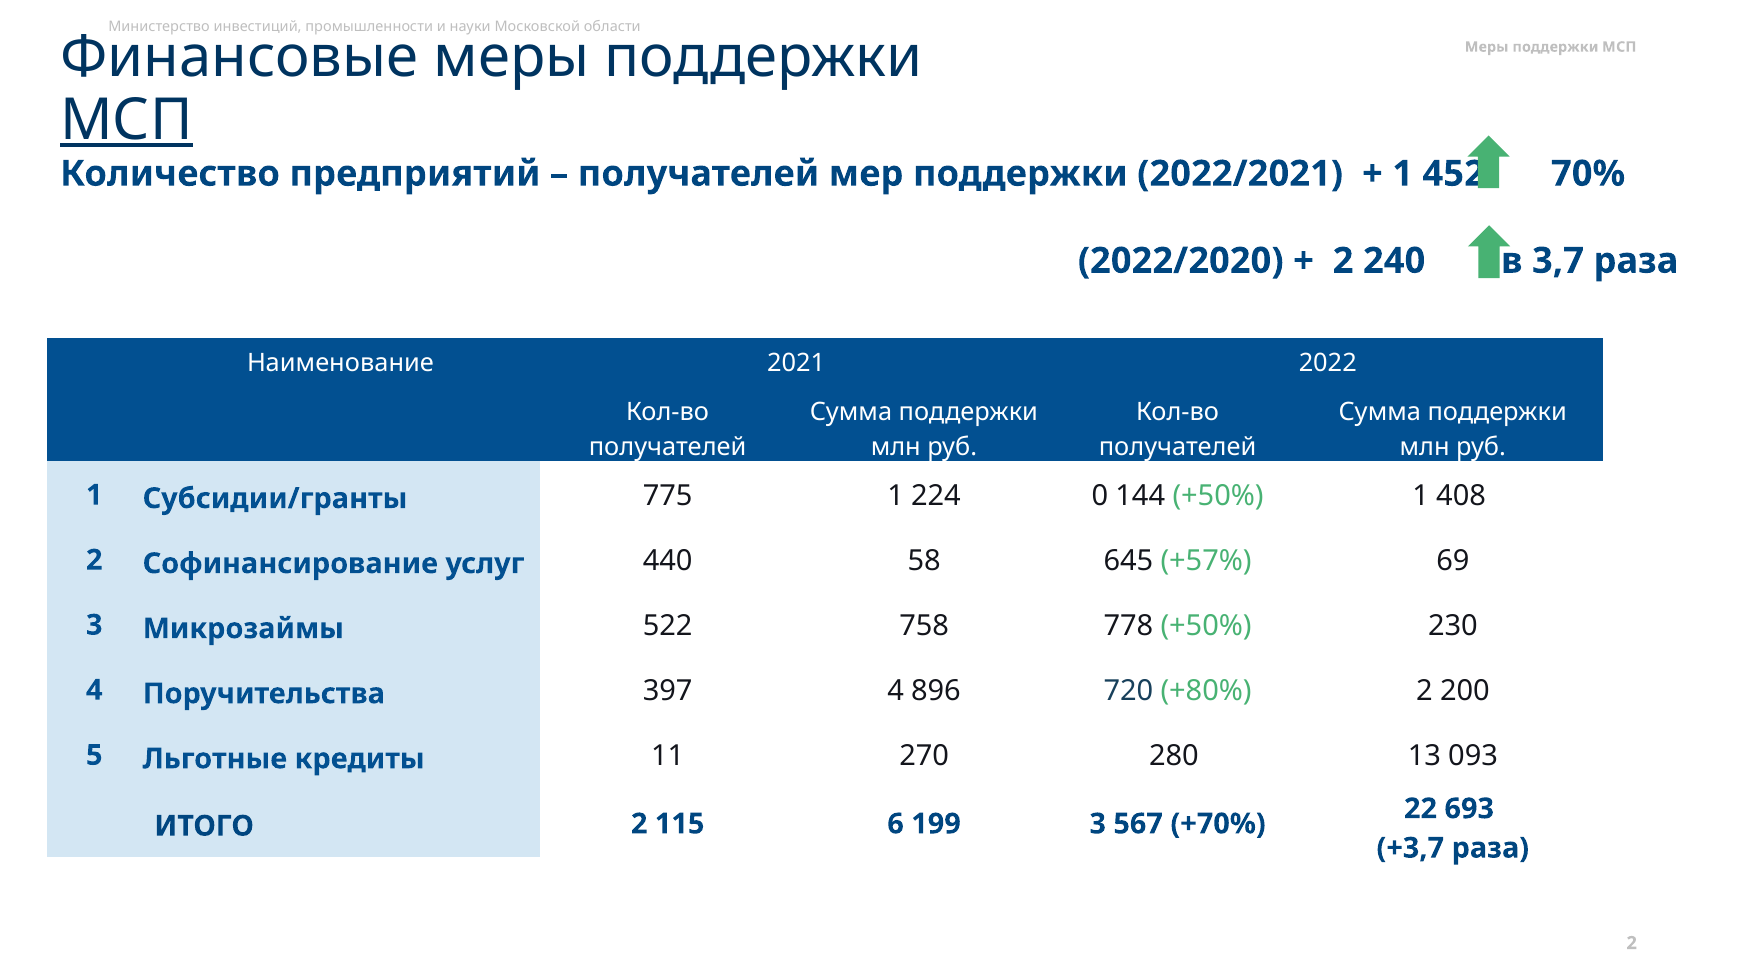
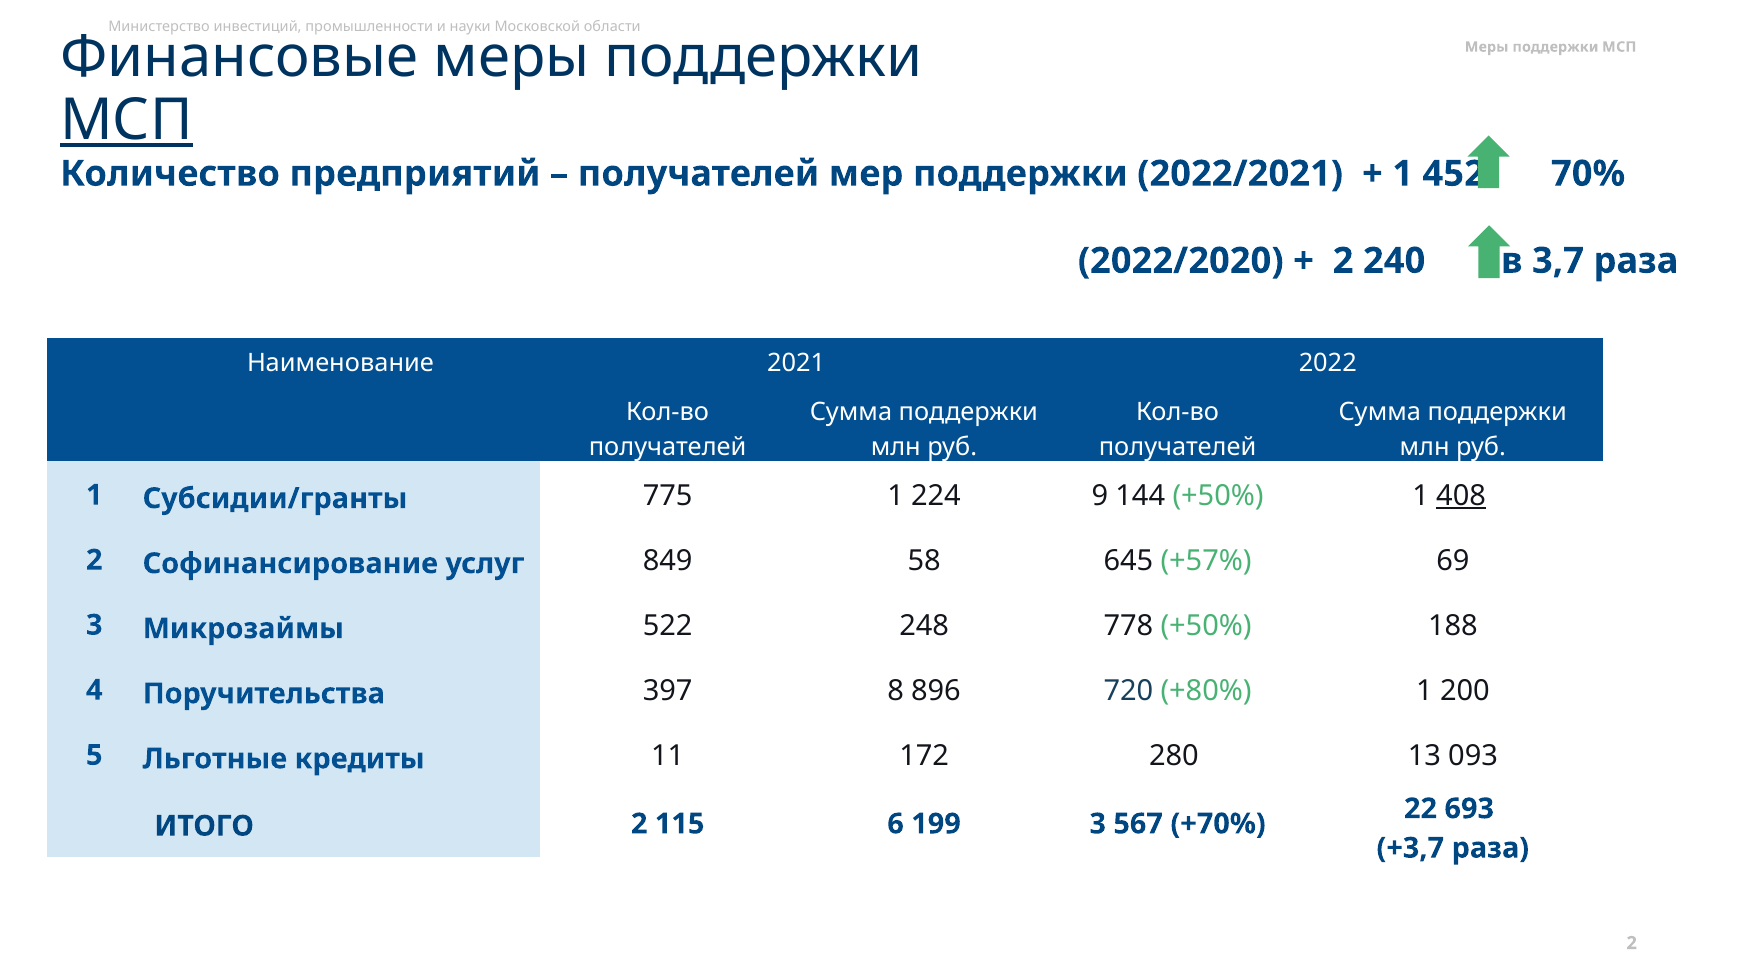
0: 0 -> 9 (1100, 496)
408 underline: none -> present (1461, 496)
440: 440 -> 849 (668, 561)
758: 758 -> 248 (924, 626)
230: 230 -> 188 (1453, 626)
397 4: 4 -> 8 (896, 691)
+80% 2: 2 -> 1 (1424, 691)
270: 270 -> 172 (924, 756)
